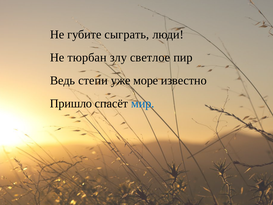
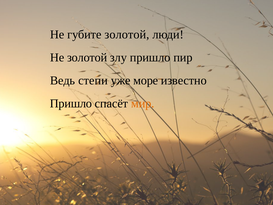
губите сыграть: сыграть -> золотой (127, 35)
Не тюрбан: тюрбан -> золотой (87, 57)
злу светлое: светлое -> пришло (150, 57)
мир colour: blue -> orange (143, 103)
